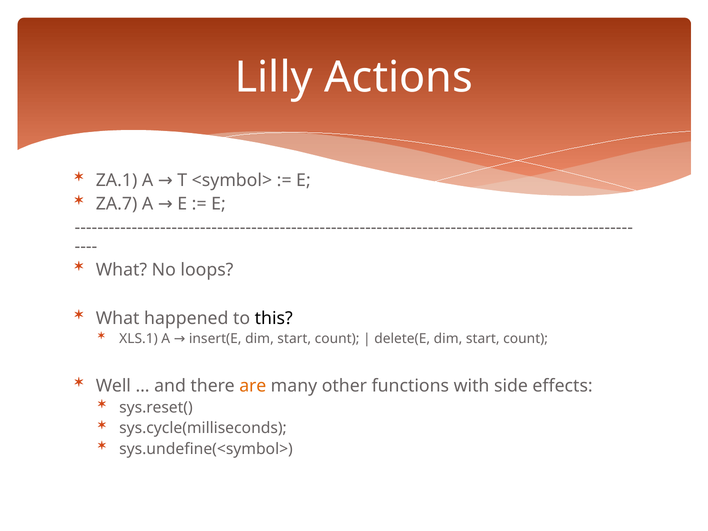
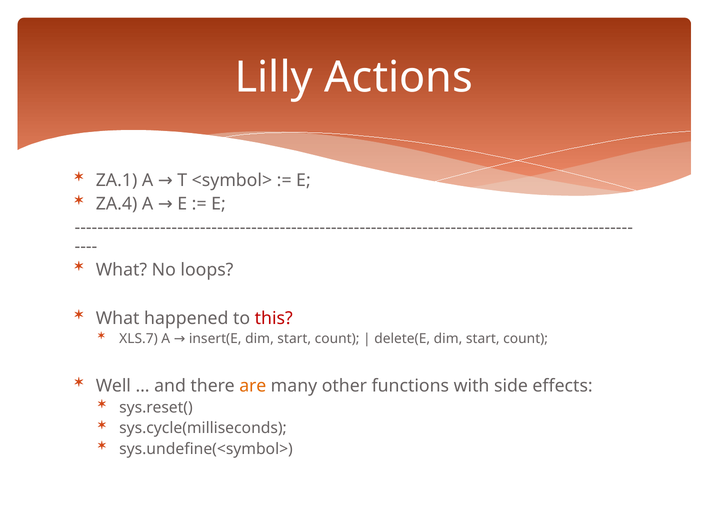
ZA.7: ZA.7 -> ZA.4 (117, 204)
this colour: black -> red (274, 319)
XLS.1: XLS.1 -> XLS.7 (138, 338)
